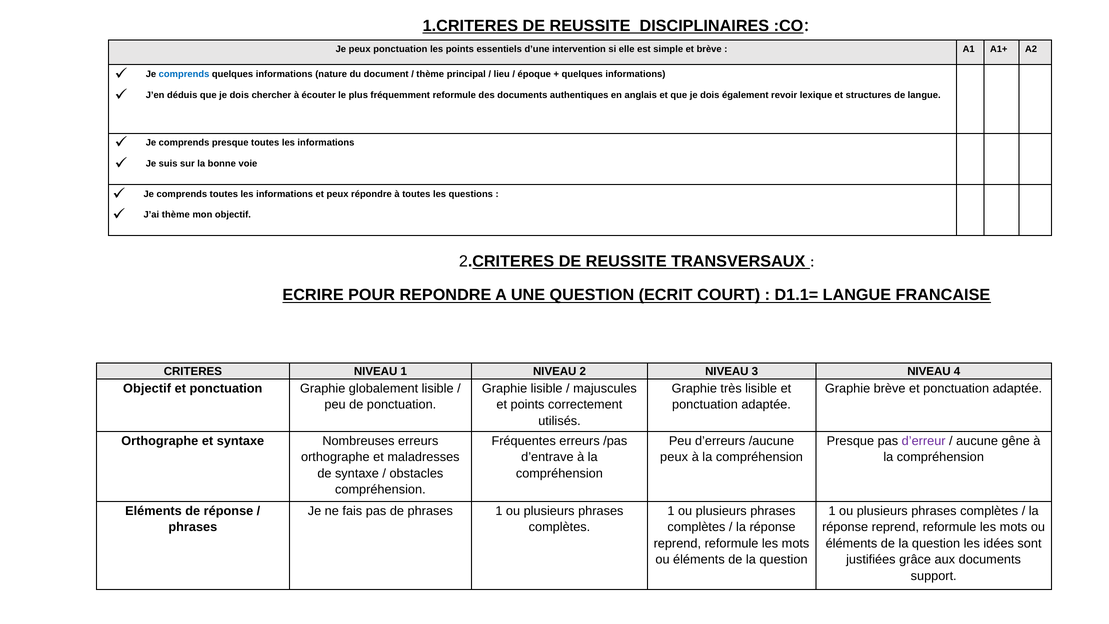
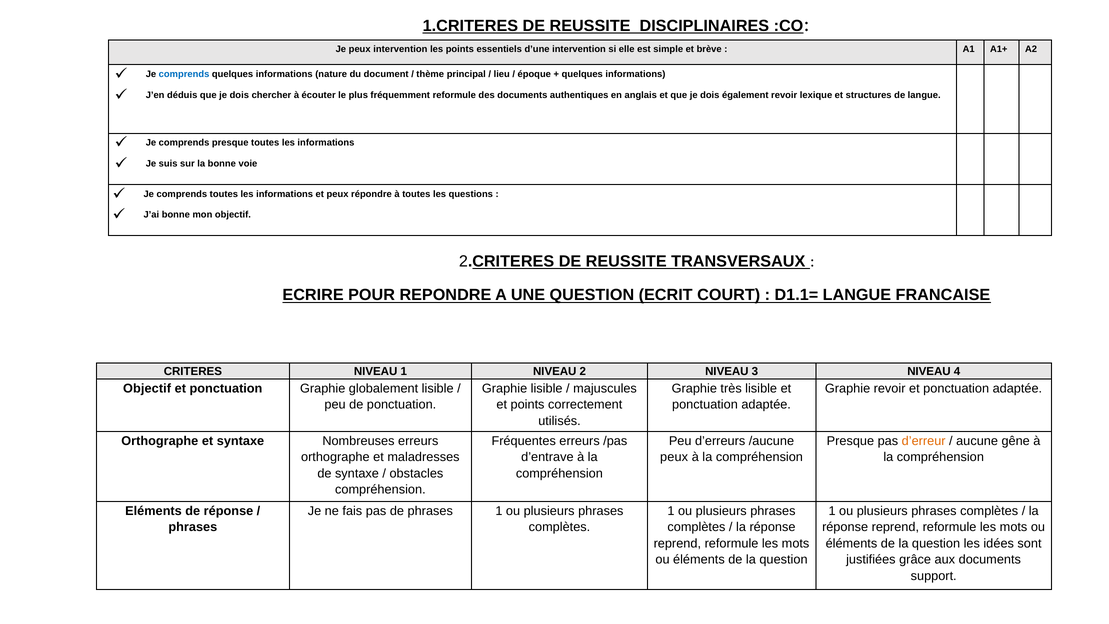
peux ponctuation: ponctuation -> intervention (400, 49)
J’ai thème: thème -> bonne (176, 215)
Graphie brève: brève -> revoir (890, 388)
d’erreur colour: purple -> orange (924, 441)
